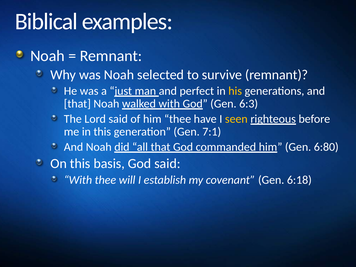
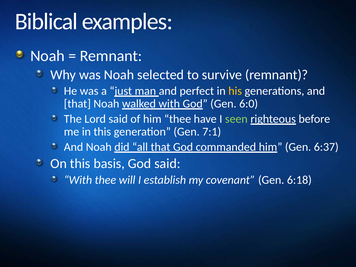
6:3: 6:3 -> 6:0 (249, 104)
seen colour: yellow -> light green (236, 119)
6:80: 6:80 -> 6:37 (326, 147)
